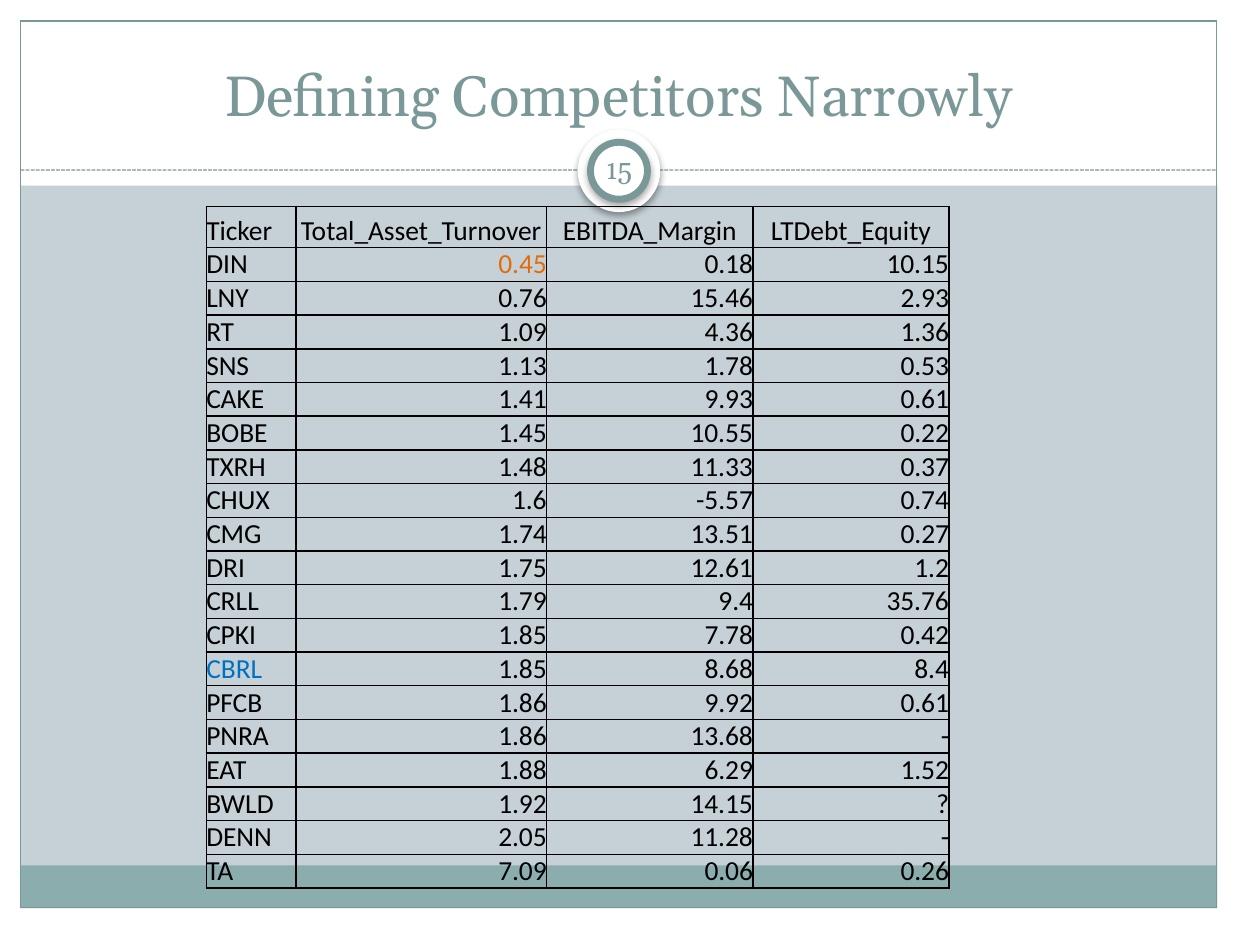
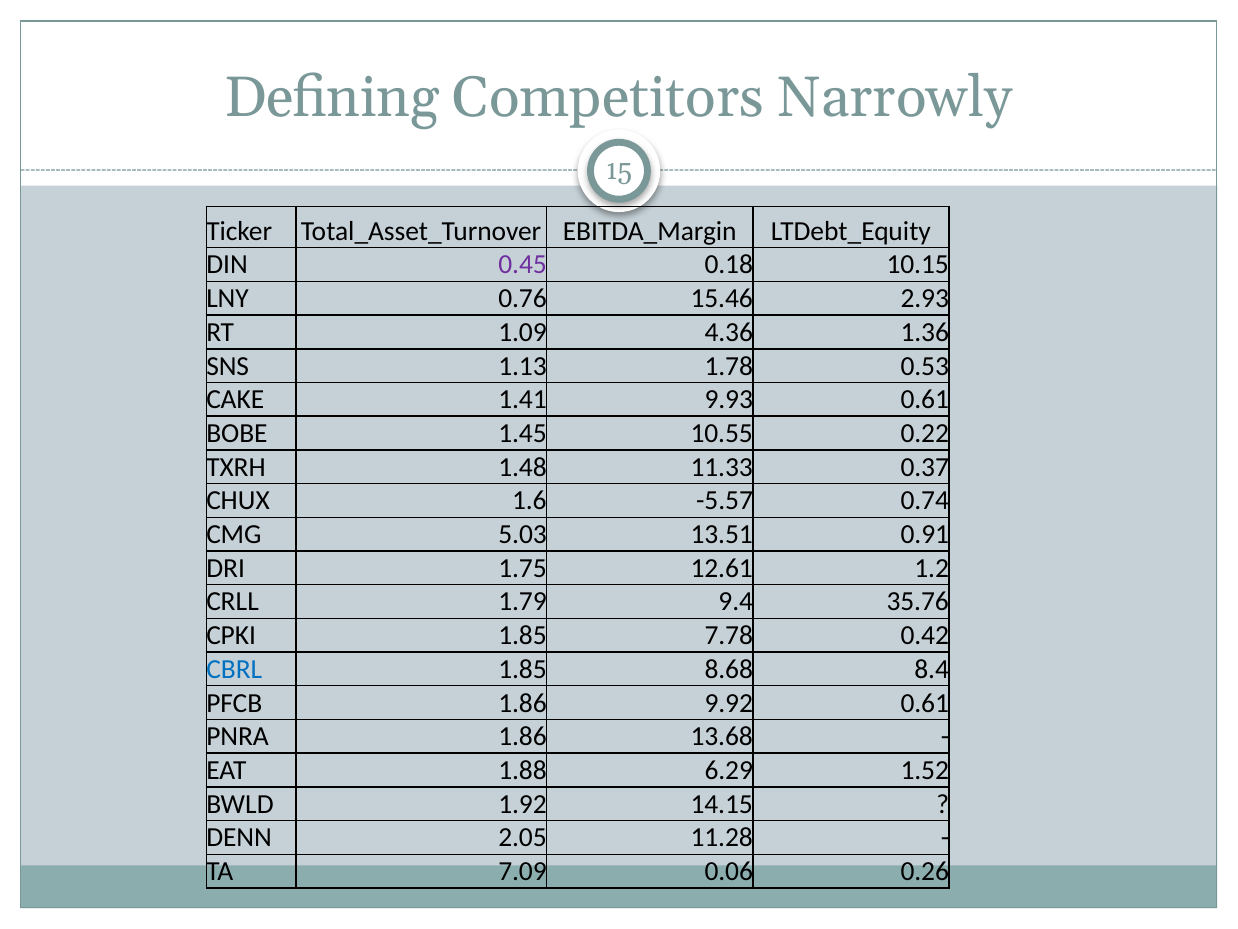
0.45 colour: orange -> purple (523, 265)
1.74: 1.74 -> 5.03 (523, 534)
0.27: 0.27 -> 0.91 (925, 534)
